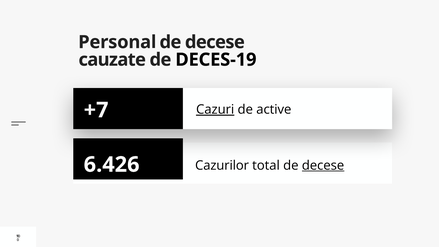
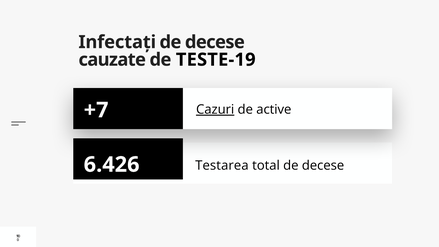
Personal: Personal -> Infectați (117, 42)
DECES-19: DECES-19 -> TESTE-19 (216, 60)
Cazurilor: Cazurilor -> Testarea (222, 165)
decese underline: present -> none (323, 165)
